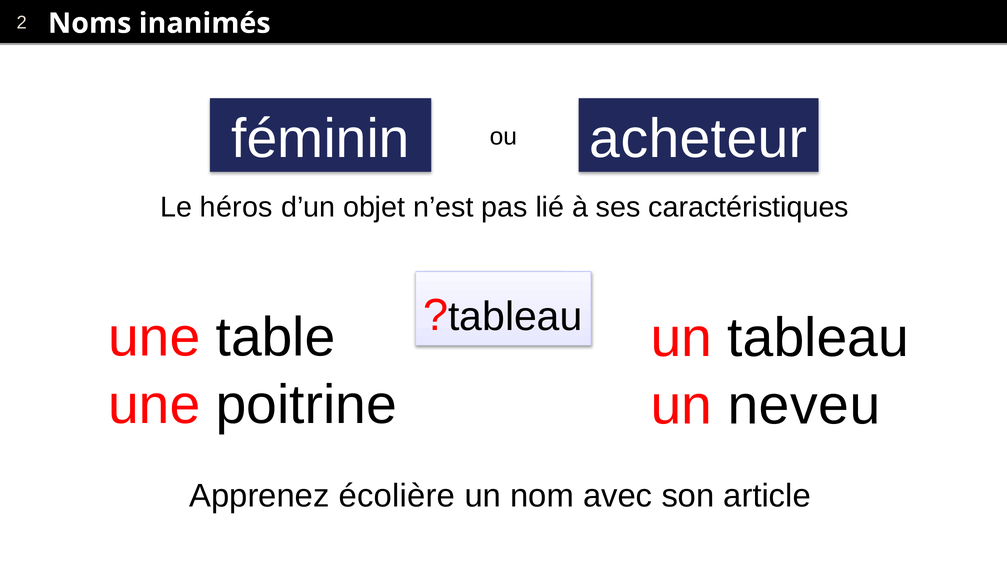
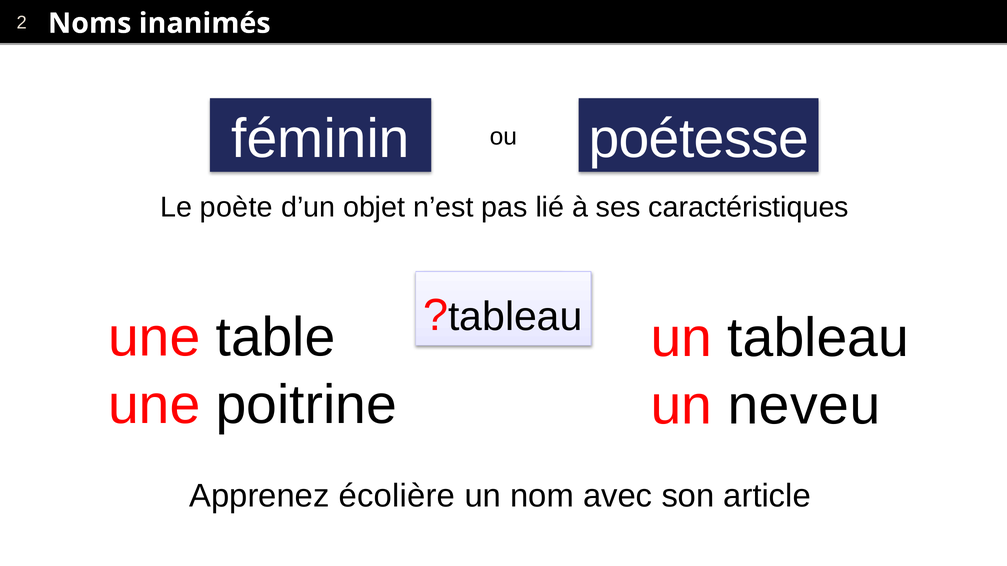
acheteur: acheteur -> poétesse (699, 139)
héros: héros -> poète (236, 207)
